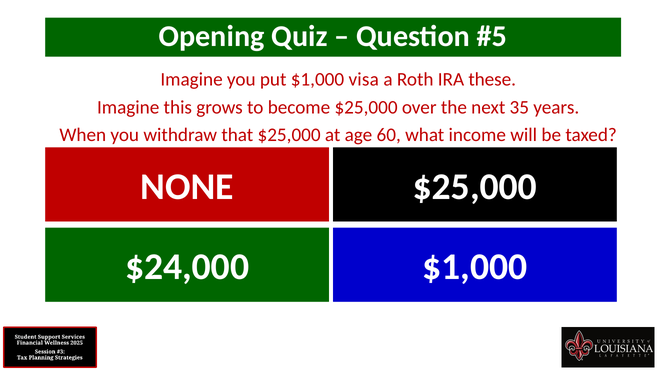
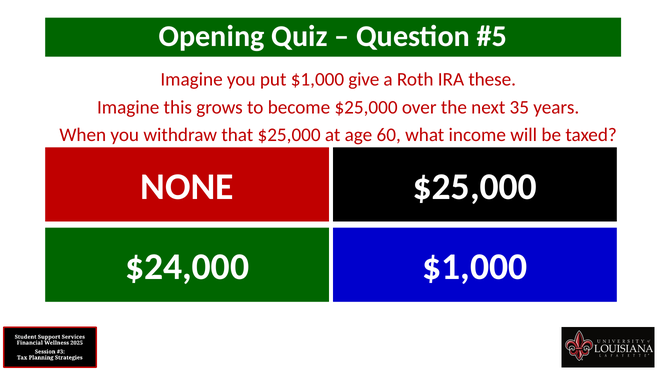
visa: visa -> give (364, 80)
